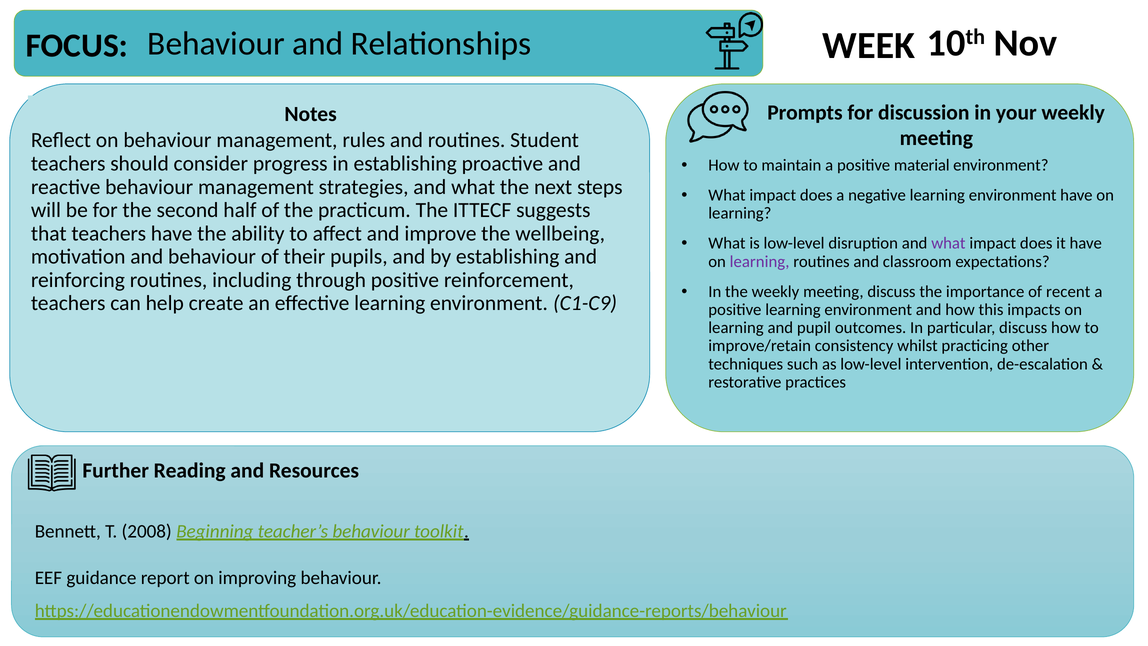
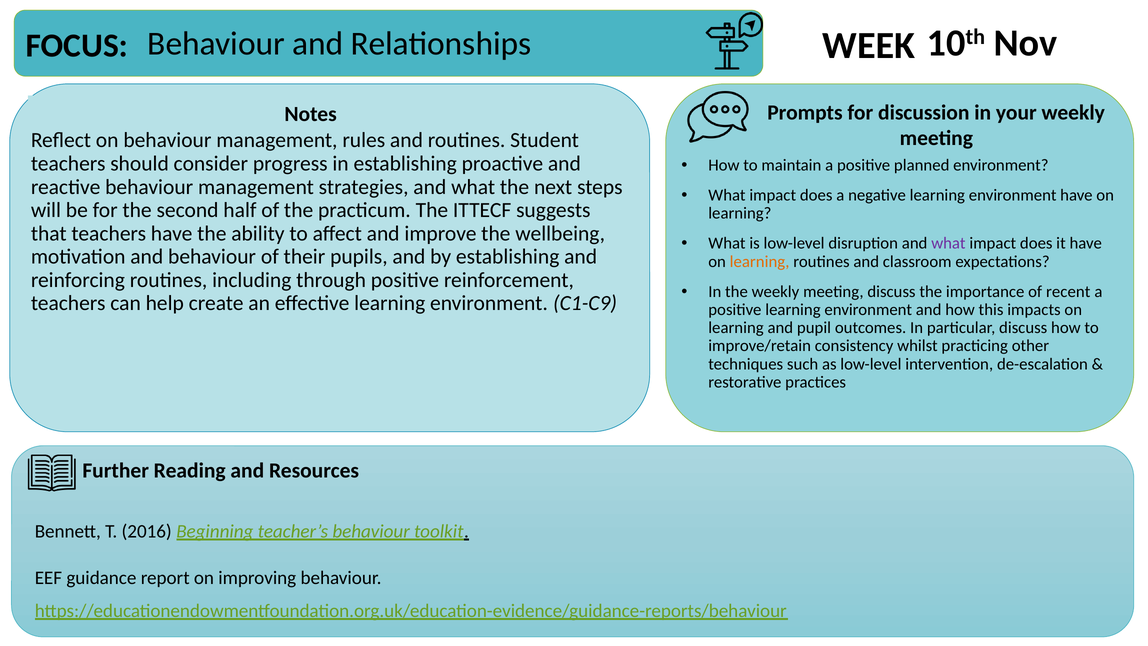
material: material -> planned (922, 165)
learning colour: purple -> orange (760, 261)
2008: 2008 -> 2016 (147, 531)
